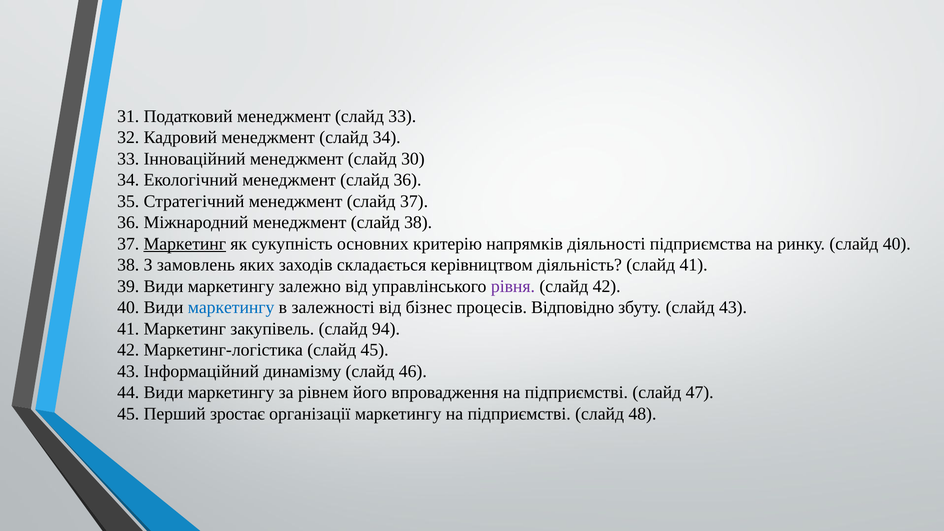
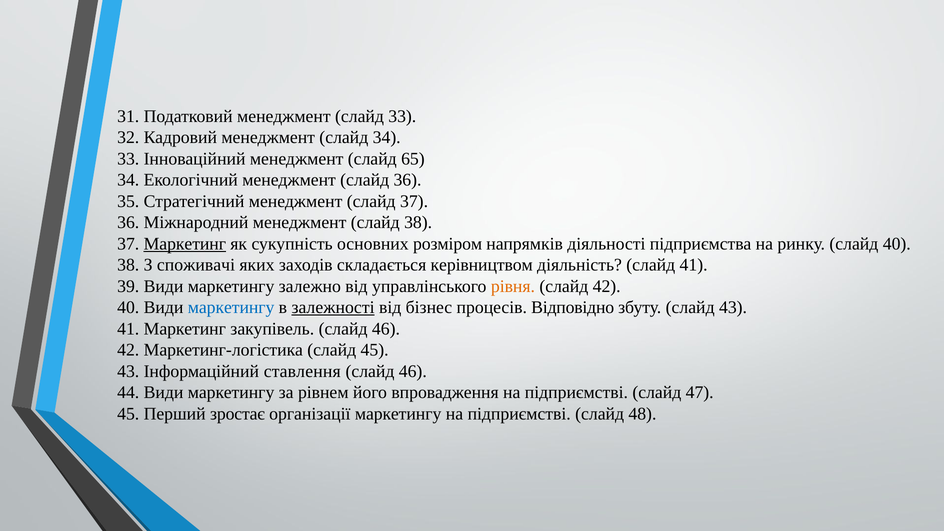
30: 30 -> 65 (413, 159)
критерію: критерію -> розміром (448, 244)
замовлень: замовлень -> споживачі (196, 265)
рівня colour: purple -> orange (513, 286)
залежності underline: none -> present (333, 308)
закупівель слайд 94: 94 -> 46 (386, 329)
динамізму: динамізму -> ставлення (302, 371)
